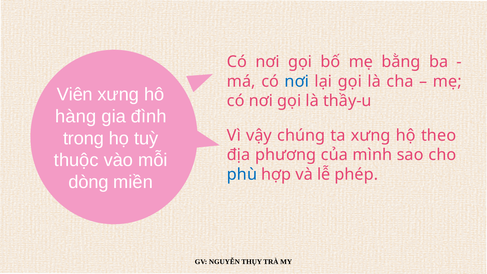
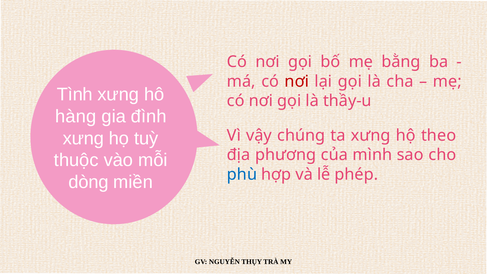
nơi colour: blue -> red (297, 81)
Viên: Viên -> Tình (75, 94)
trong: trong -> xưng (83, 138)
